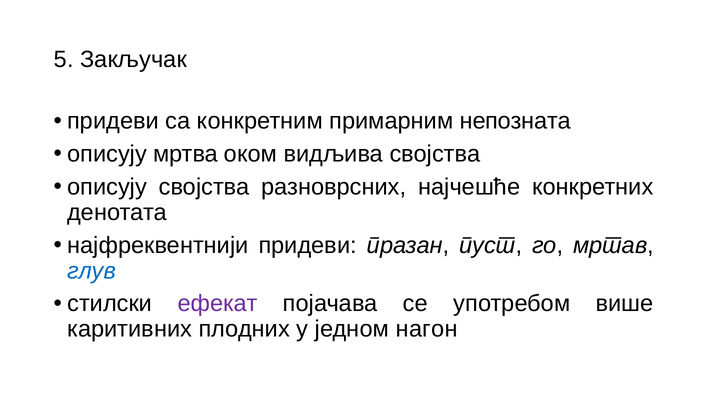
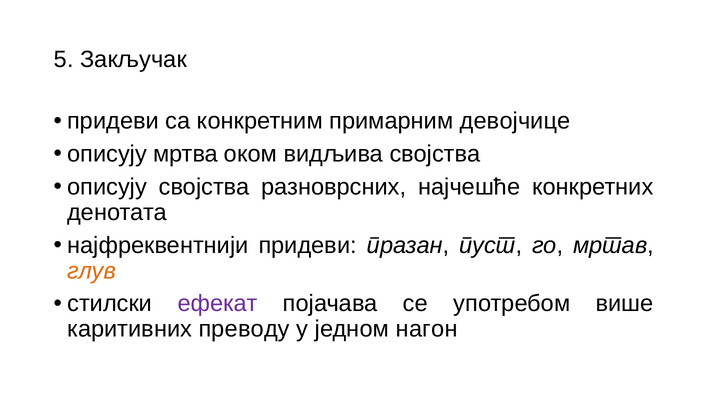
непозната: непозната -> девојчице (515, 121)
глув colour: blue -> orange (92, 271)
плодних: плодних -> преводу (244, 329)
